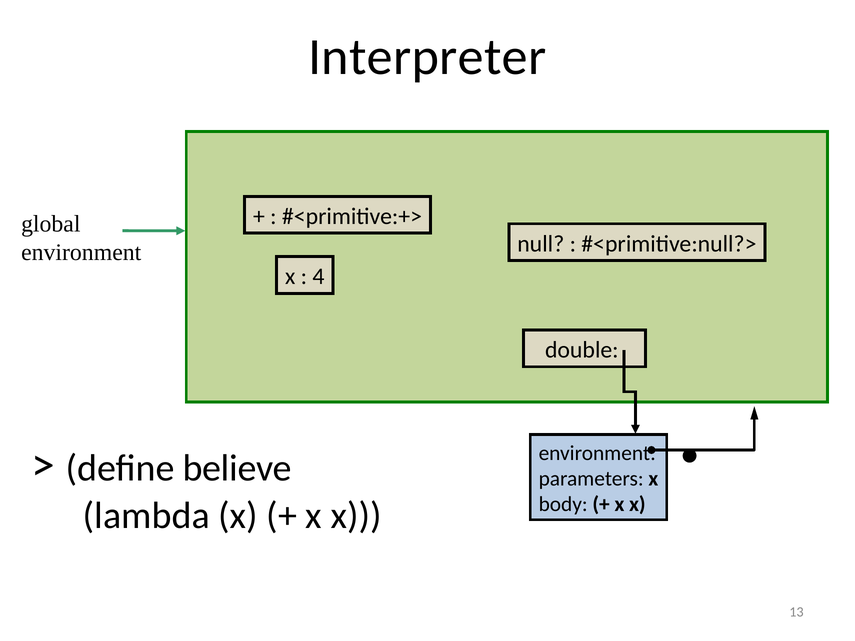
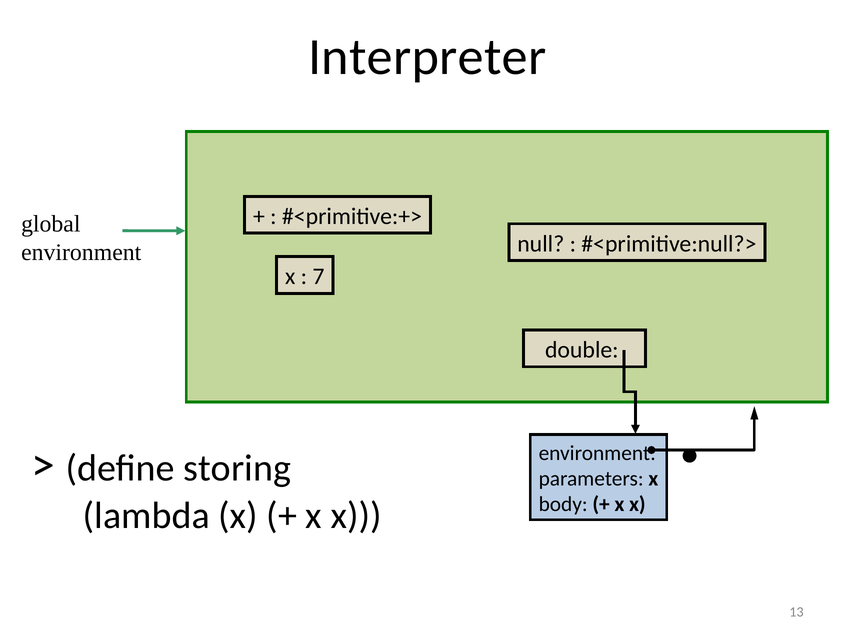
4: 4 -> 7 (318, 277)
believe: believe -> storing (237, 468)
